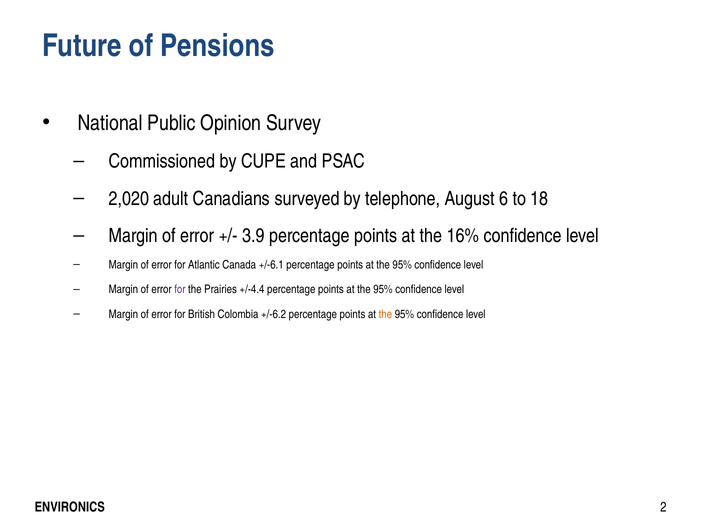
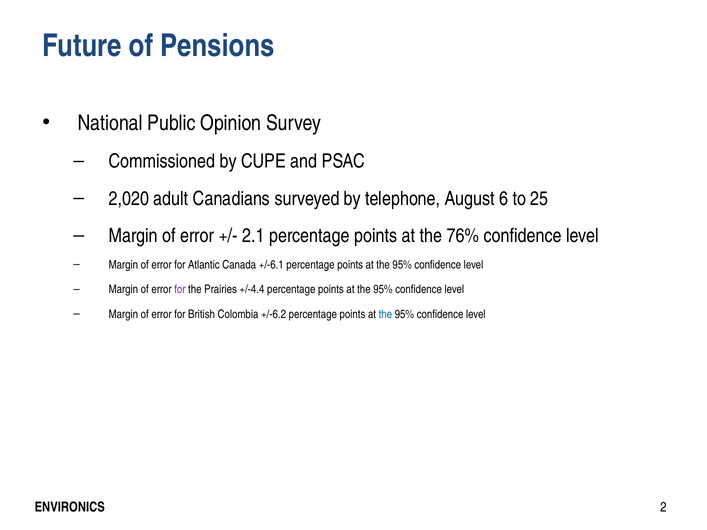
18: 18 -> 25 (539, 199)
3.9: 3.9 -> 2.1 (253, 236)
16%: 16% -> 76% (463, 236)
the colour: orange -> blue (385, 314)
